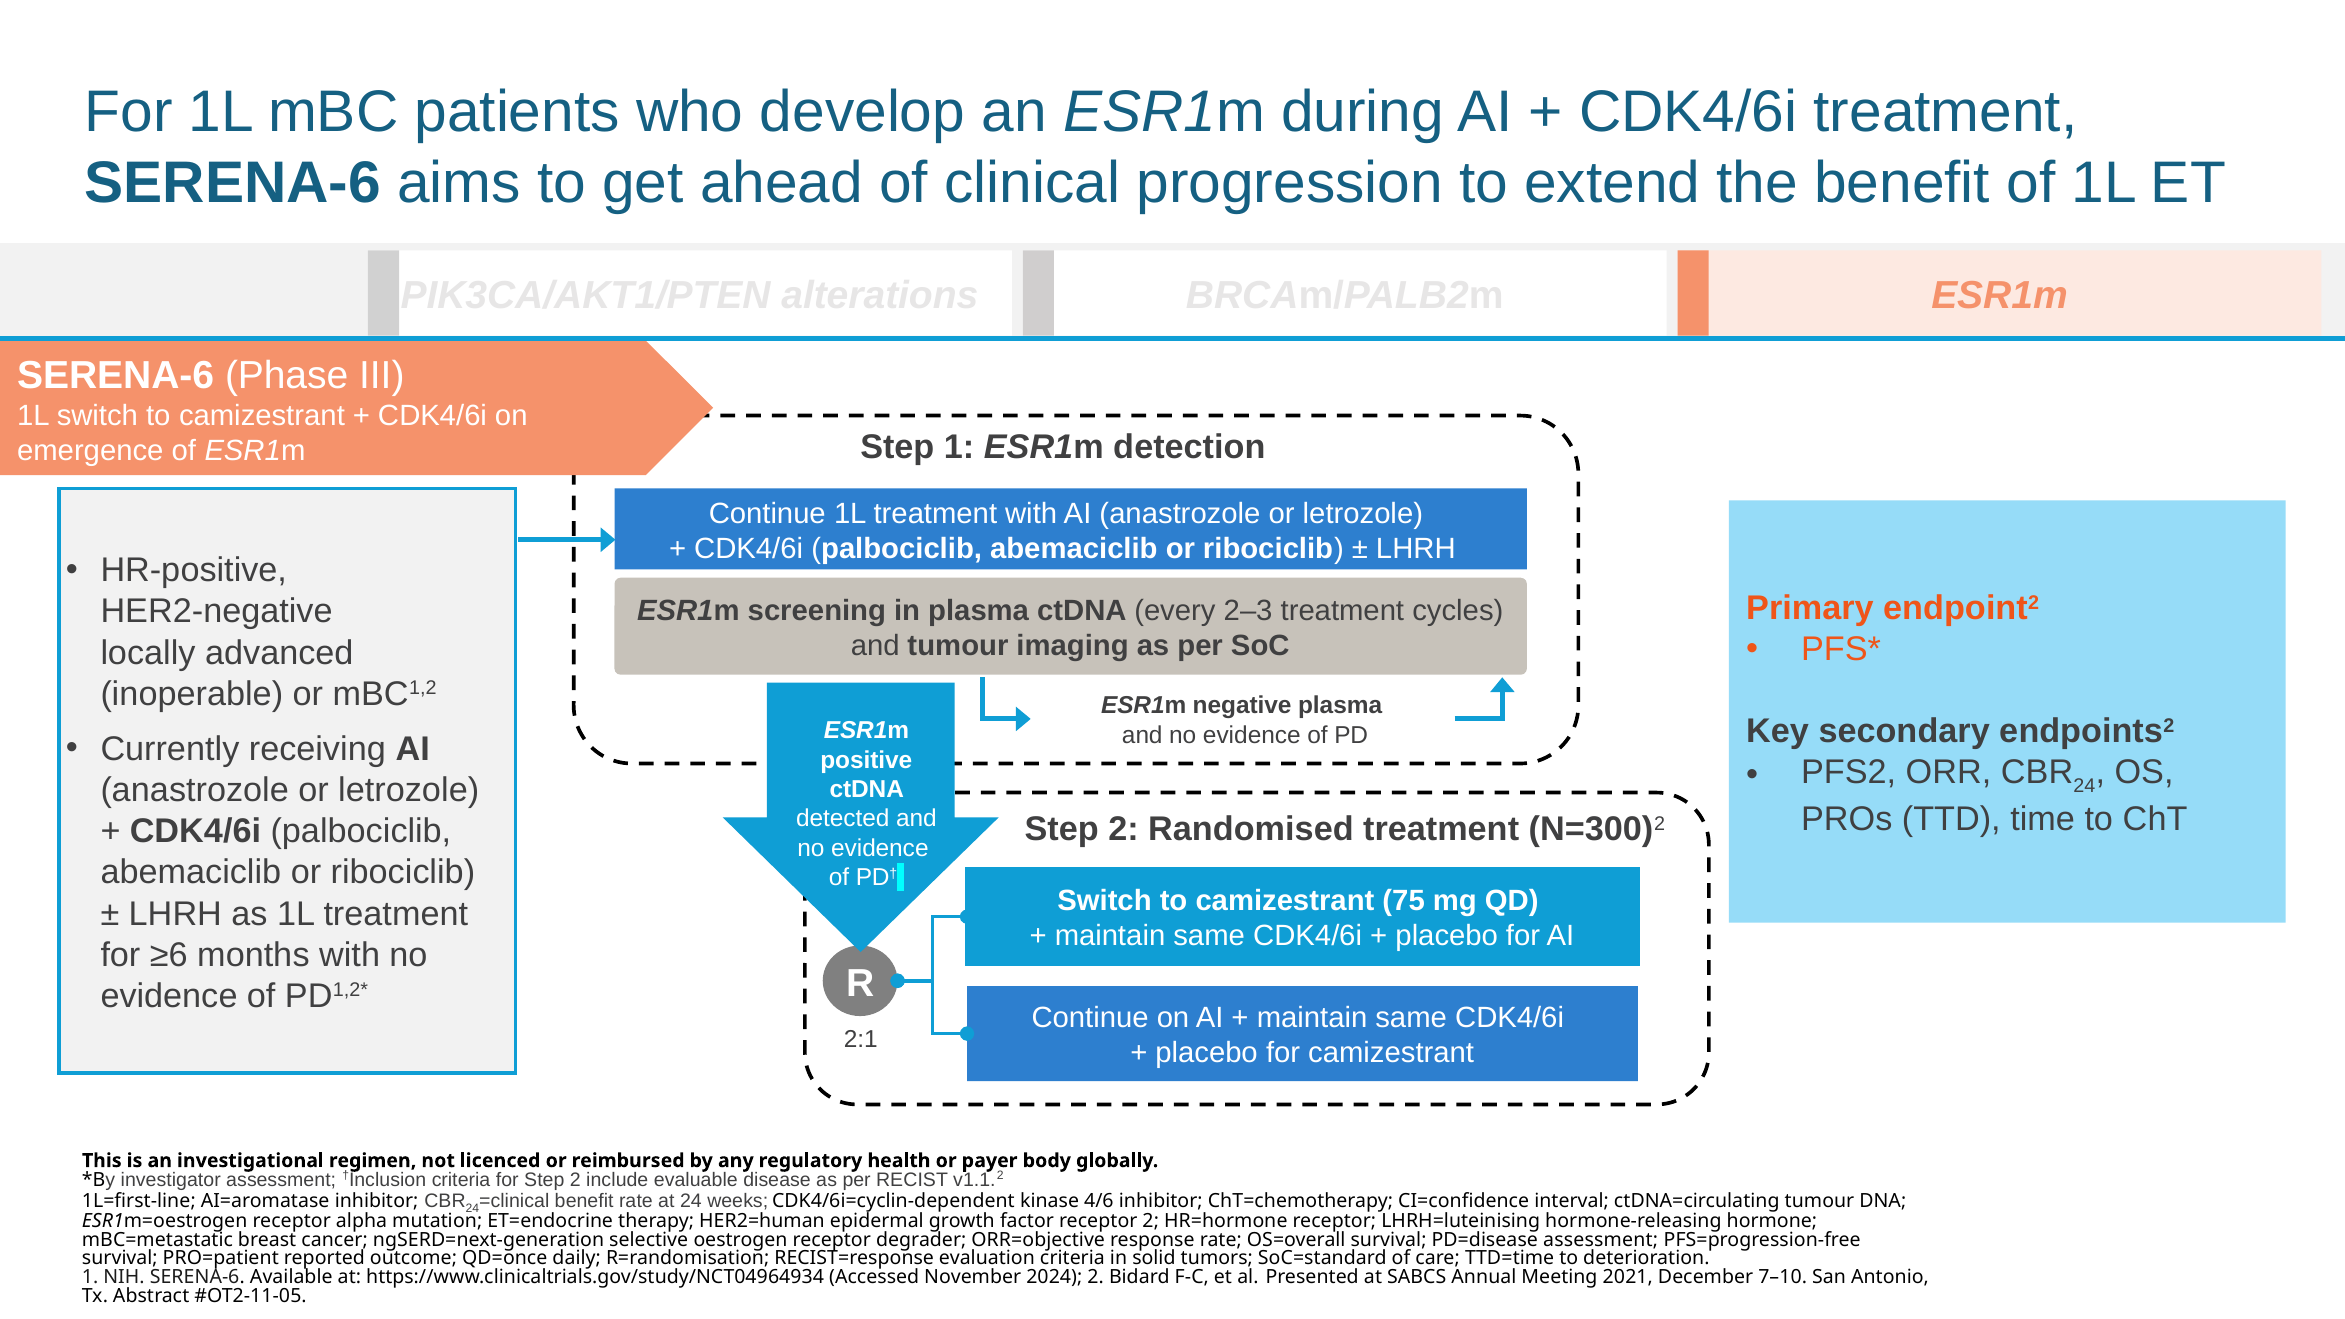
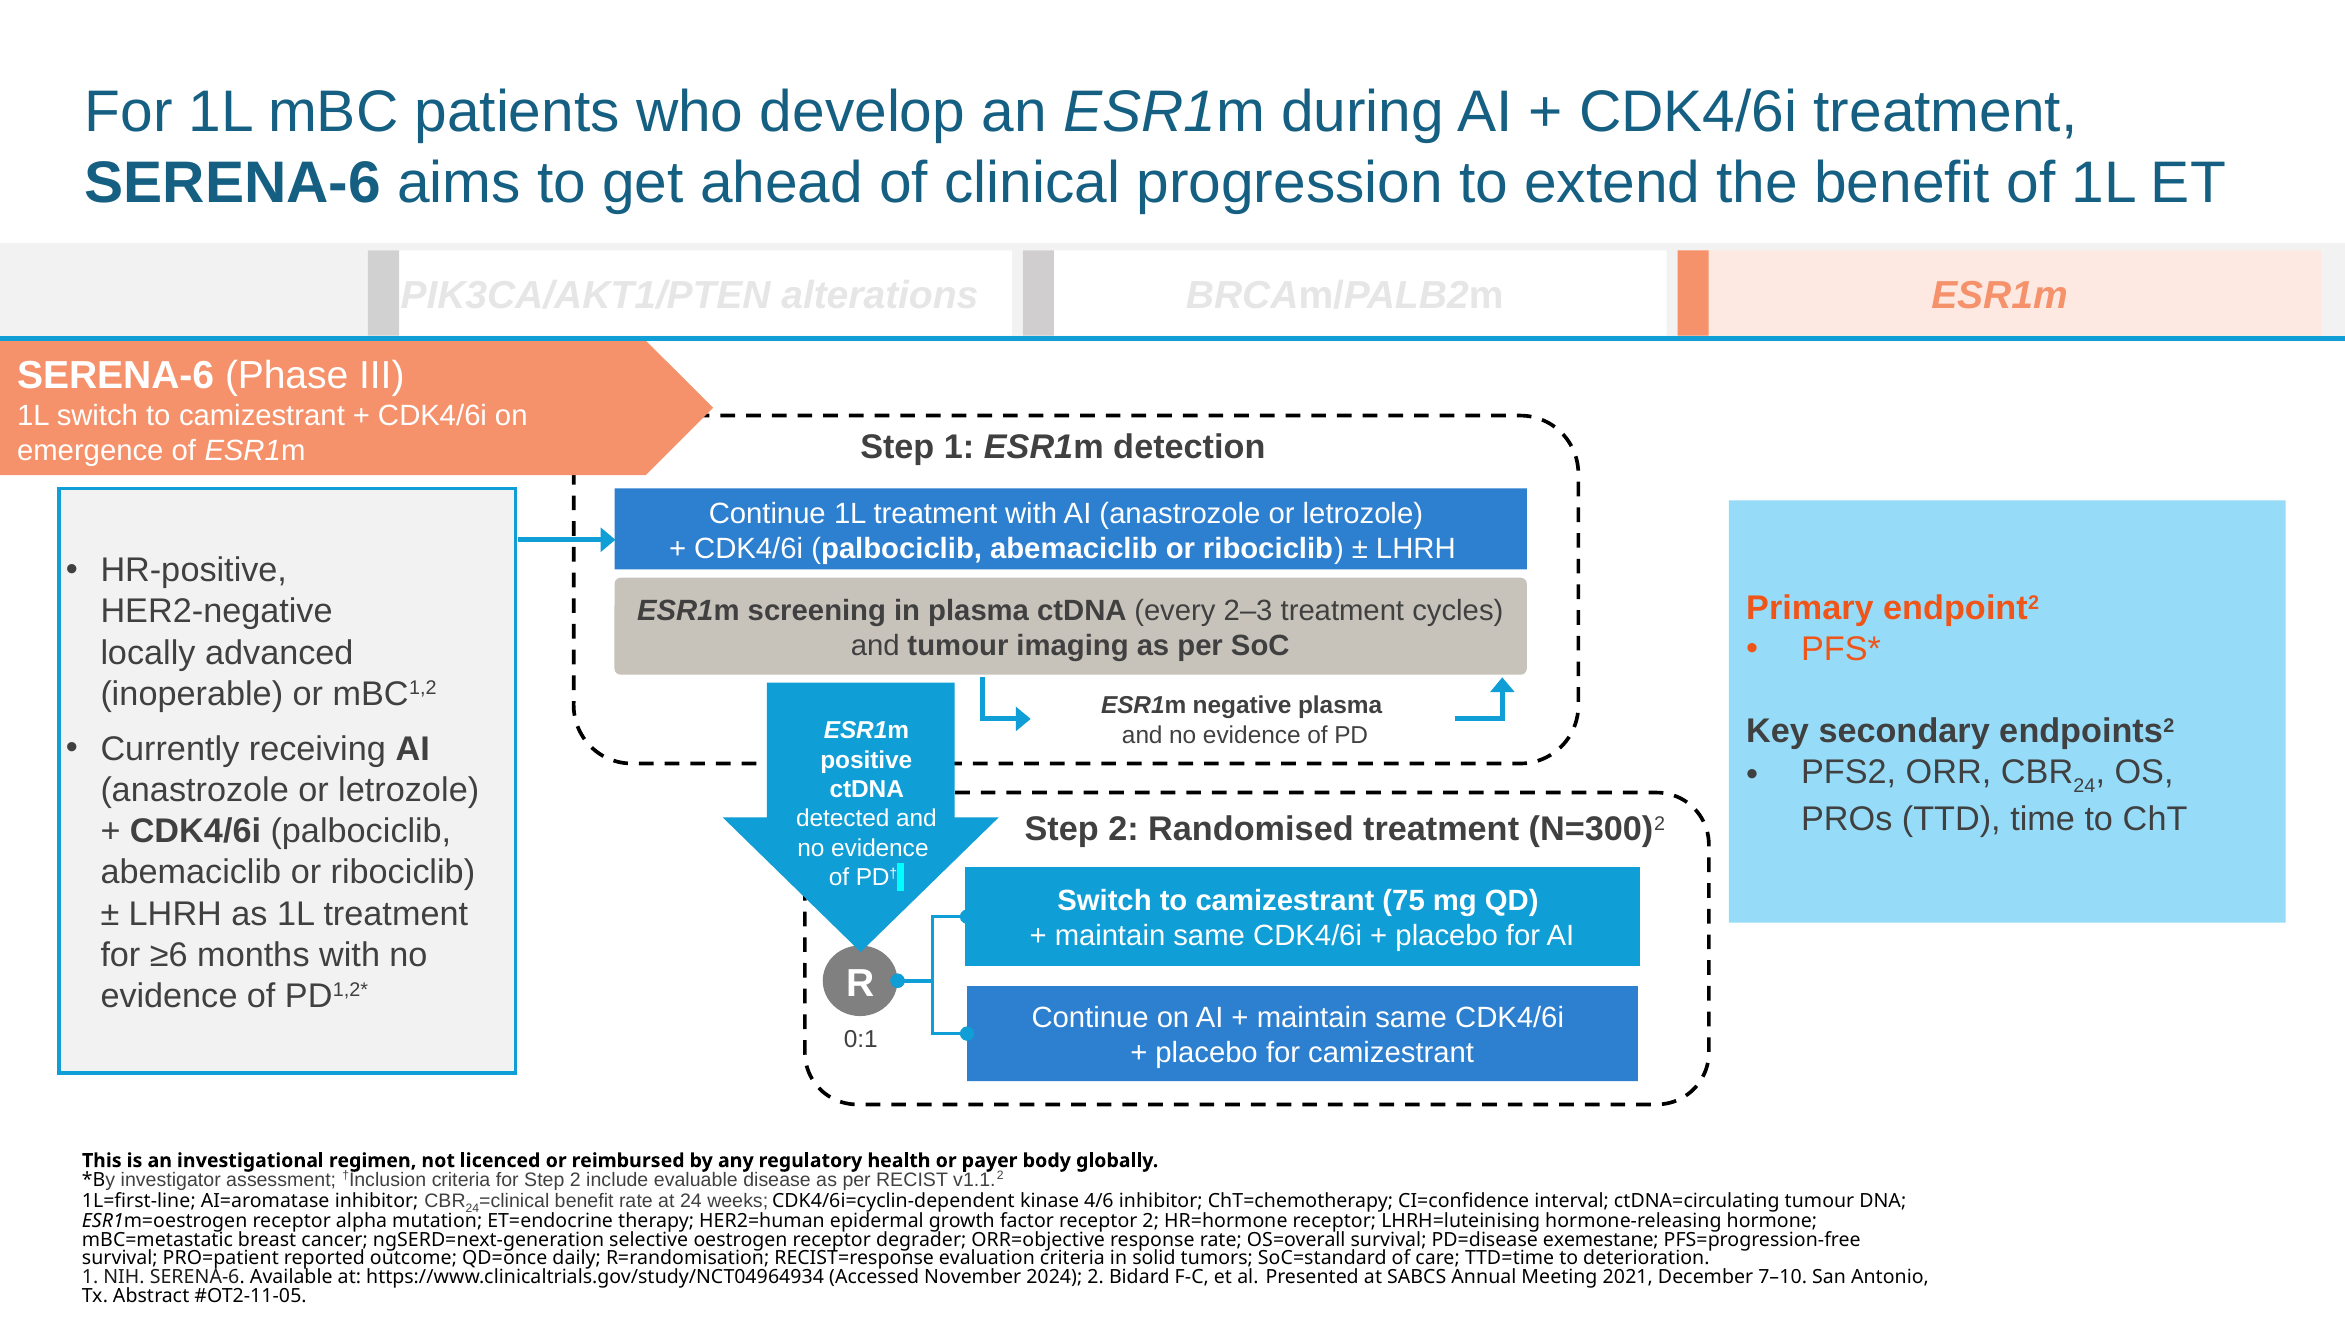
2:1: 2:1 -> 0:1 (861, 1040)
PD=disease assessment: assessment -> exemestane (1601, 1240)
